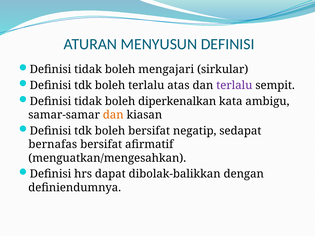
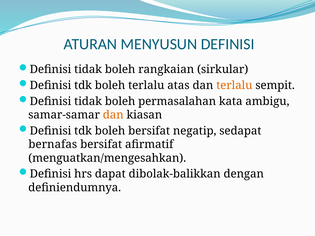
mengajari: mengajari -> rangkaian (166, 70)
terlalu colour: purple -> orange (234, 85)
diperkenalkan: diperkenalkan -> permasalahan (177, 101)
